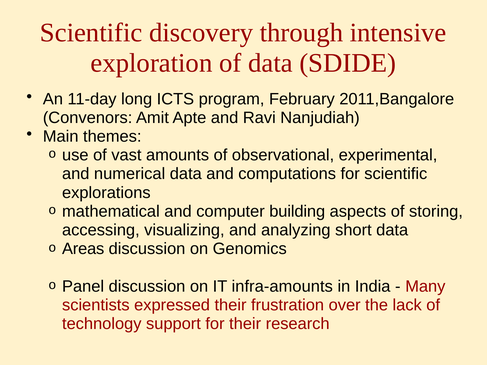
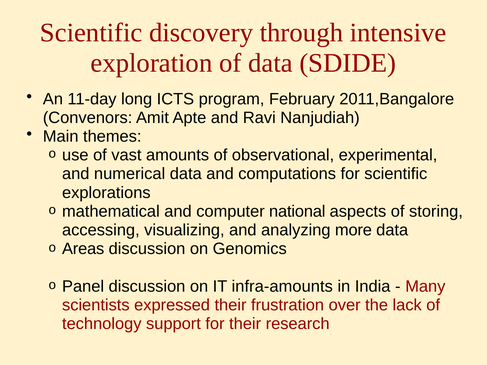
building: building -> national (297, 212)
short: short -> more (353, 230)
